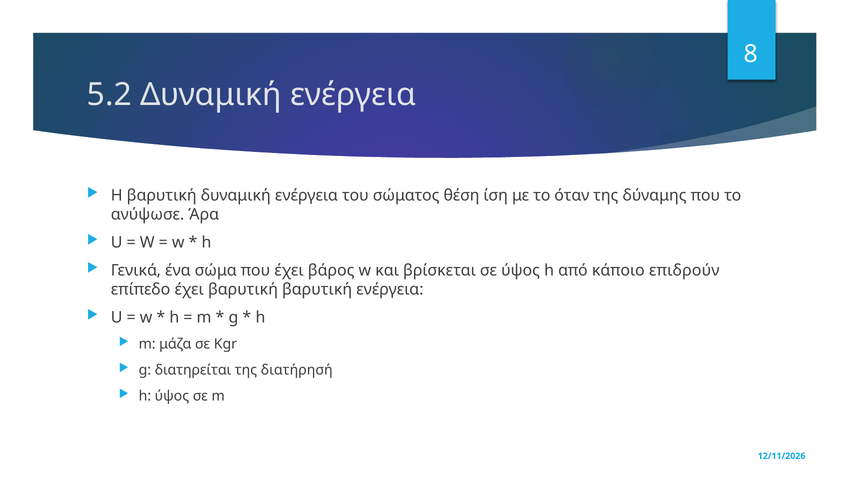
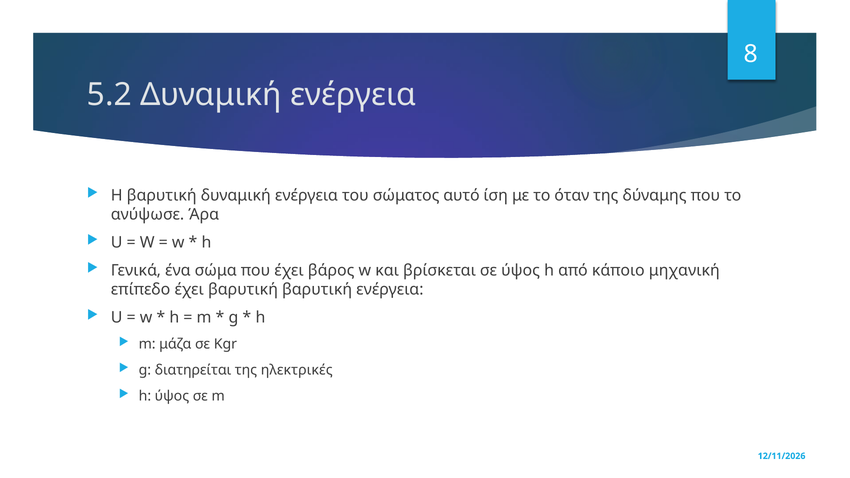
θέση: θέση -> αυτό (462, 195)
επιδρούν: επιδρούν -> μηχανική (684, 270)
διατήρησή: διατήρησή -> ηλεκτρικές (297, 370)
